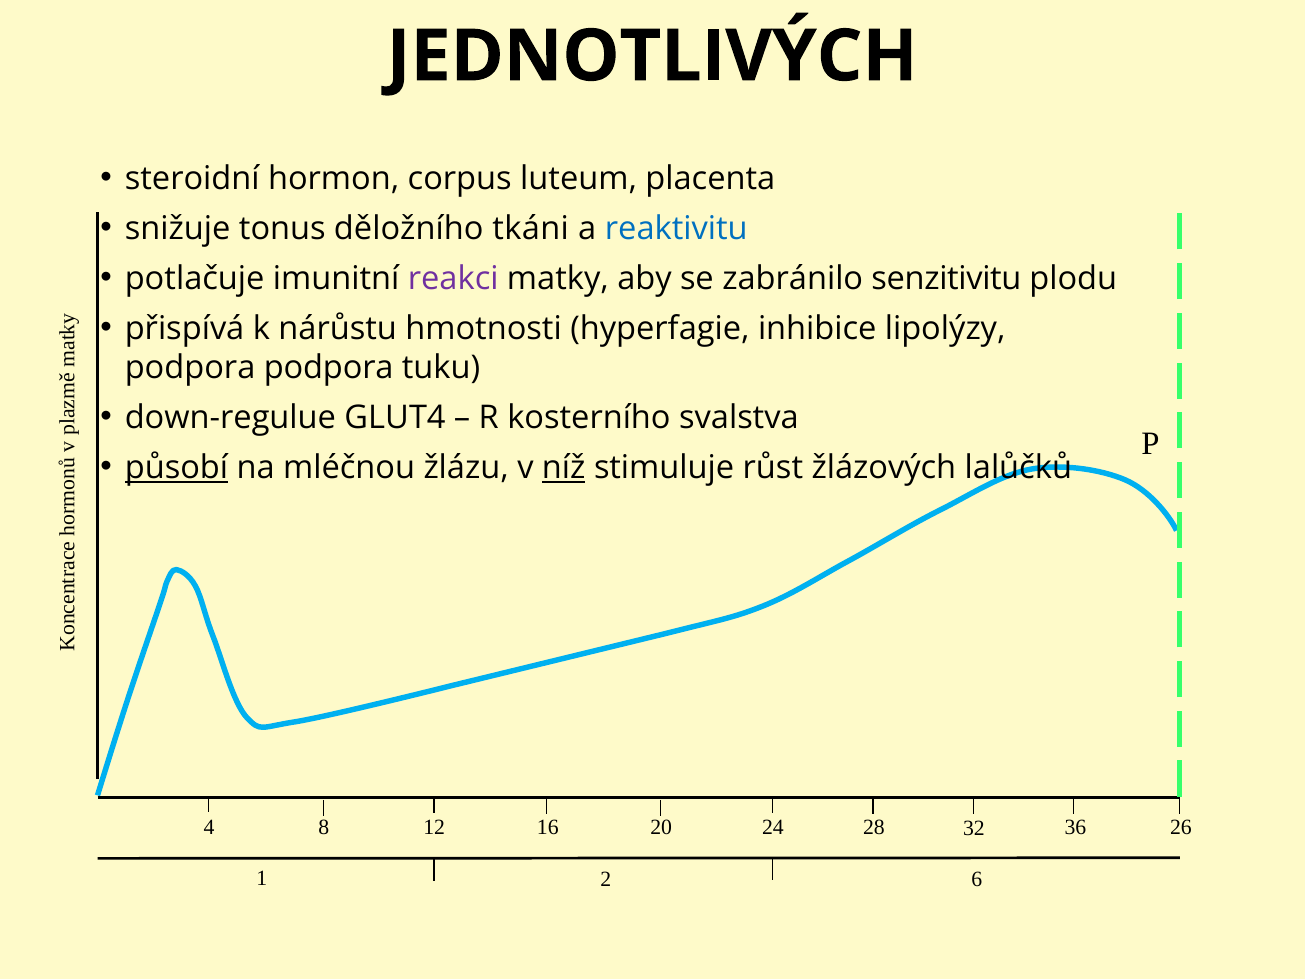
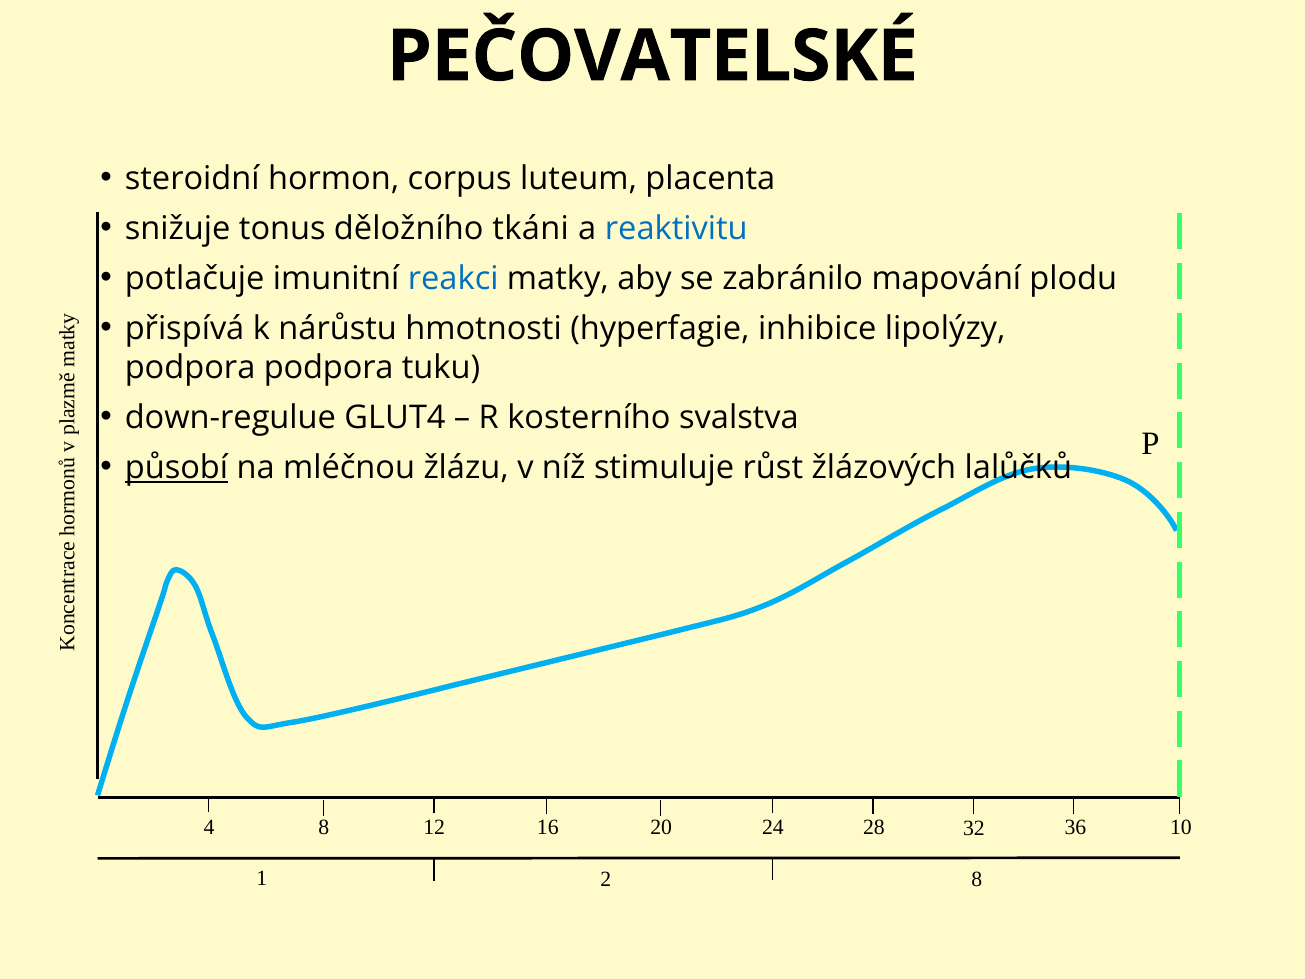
JEDNOTLIVÝCH: JEDNOTLIVÝCH -> PEČOVATELSKÉ (652, 56)
reakci colour: purple -> blue (453, 279)
senzitivitu: senzitivitu -> mapování (946, 279)
níž underline: present -> none (564, 468)
26: 26 -> 10 (1181, 828)
2 6: 6 -> 8 (977, 879)
